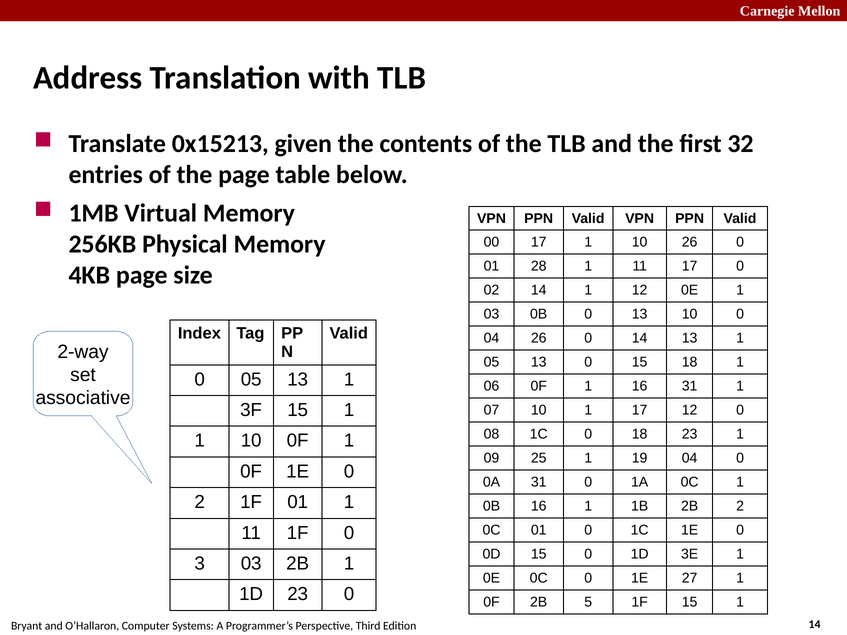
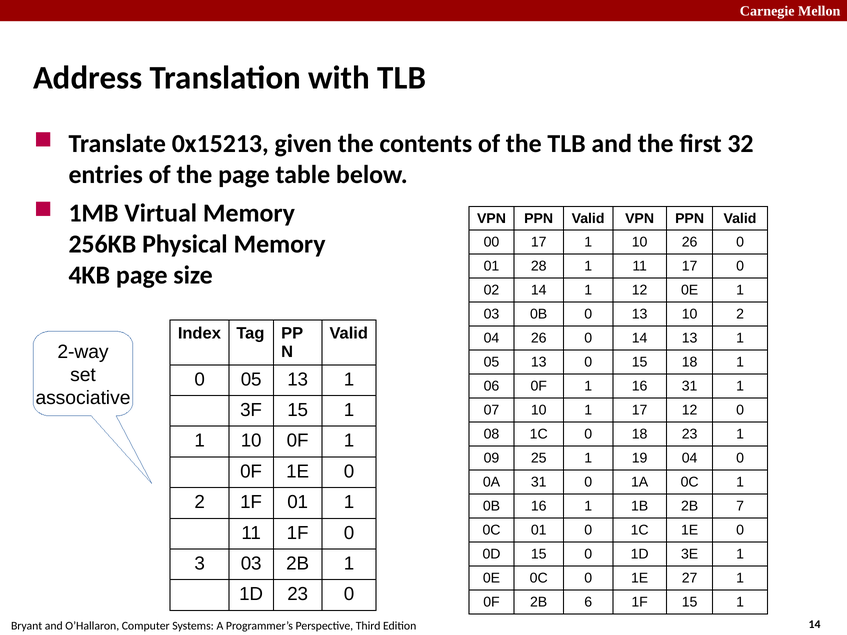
10 0: 0 -> 2 (740, 314)
2B 2: 2 -> 7 (740, 506)
5: 5 -> 6 (588, 602)
